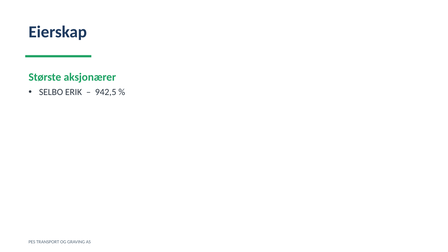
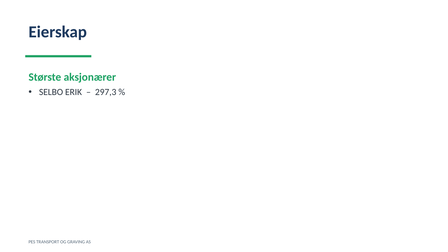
942,5: 942,5 -> 297,3 (106, 92)
